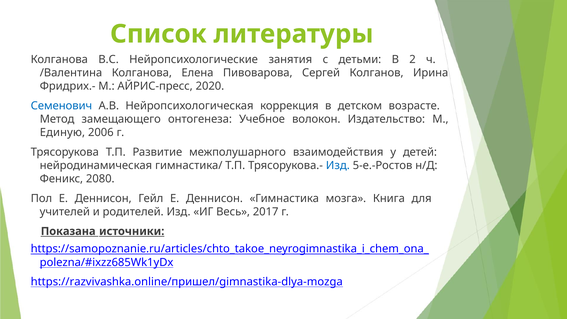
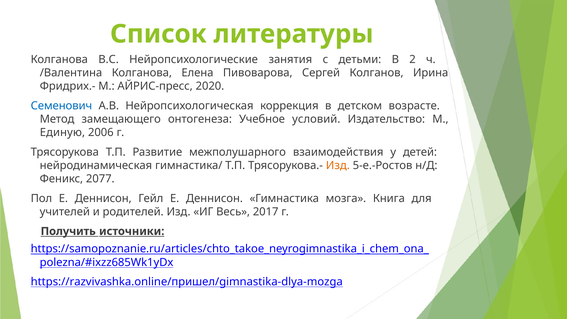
волокон: волокон -> условий (316, 119)
Изд colour: blue -> orange (338, 166)
2080: 2080 -> 2077 (100, 179)
Показана: Показана -> Получить (68, 231)
